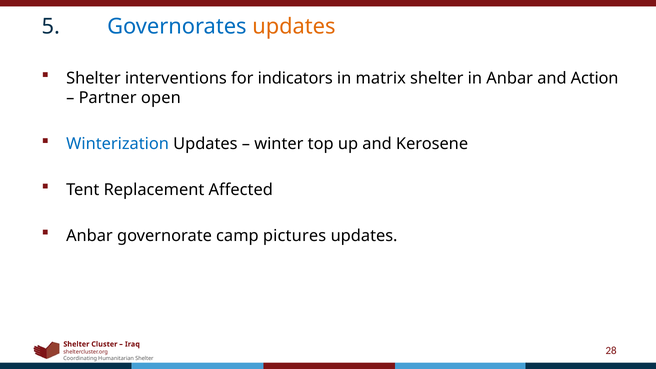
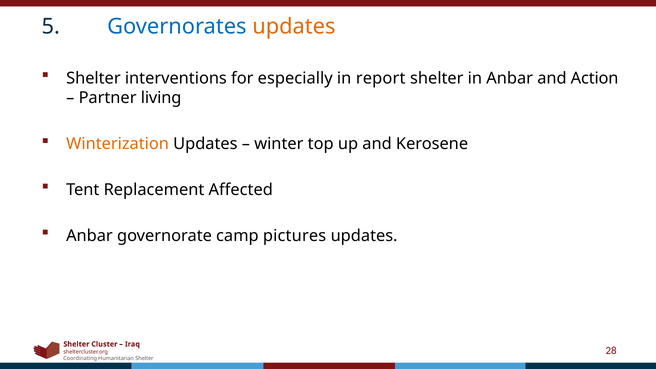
indicators: indicators -> especially (295, 78)
matrix: matrix -> report (381, 78)
open: open -> living (161, 98)
Winterization colour: blue -> orange (118, 144)
